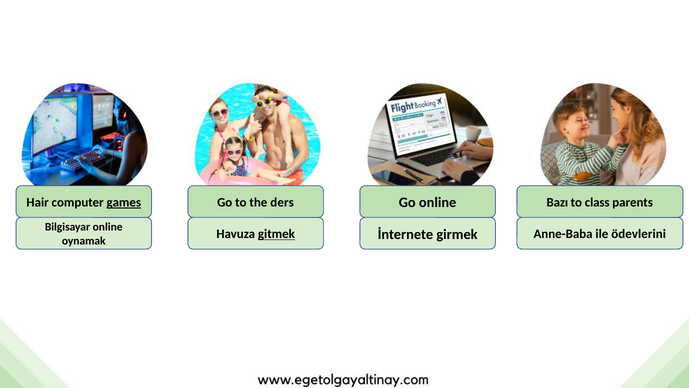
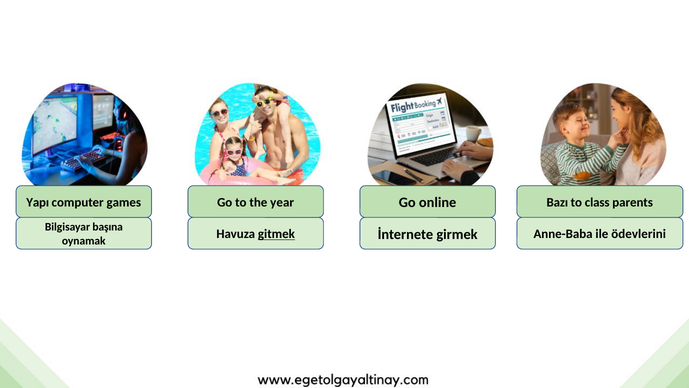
Hair: Hair -> Yapı (38, 202)
games underline: present -> none (124, 202)
ders: ders -> year (282, 202)
Bilgisayar online: online -> başına (108, 227)
